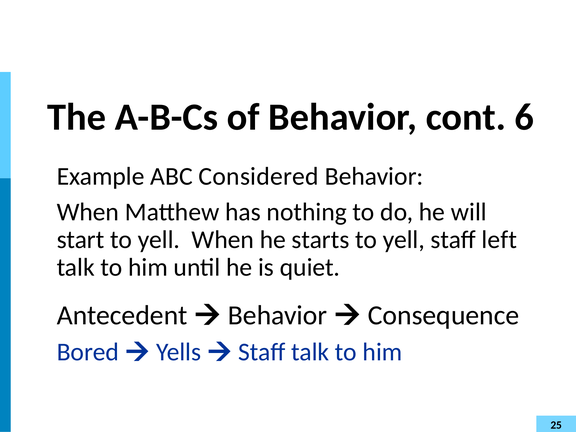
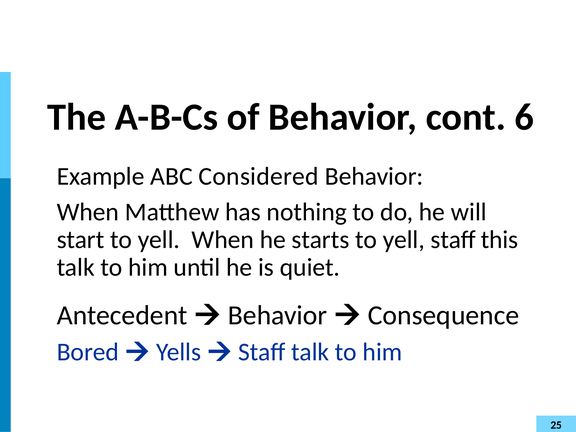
left: left -> this (500, 240)
